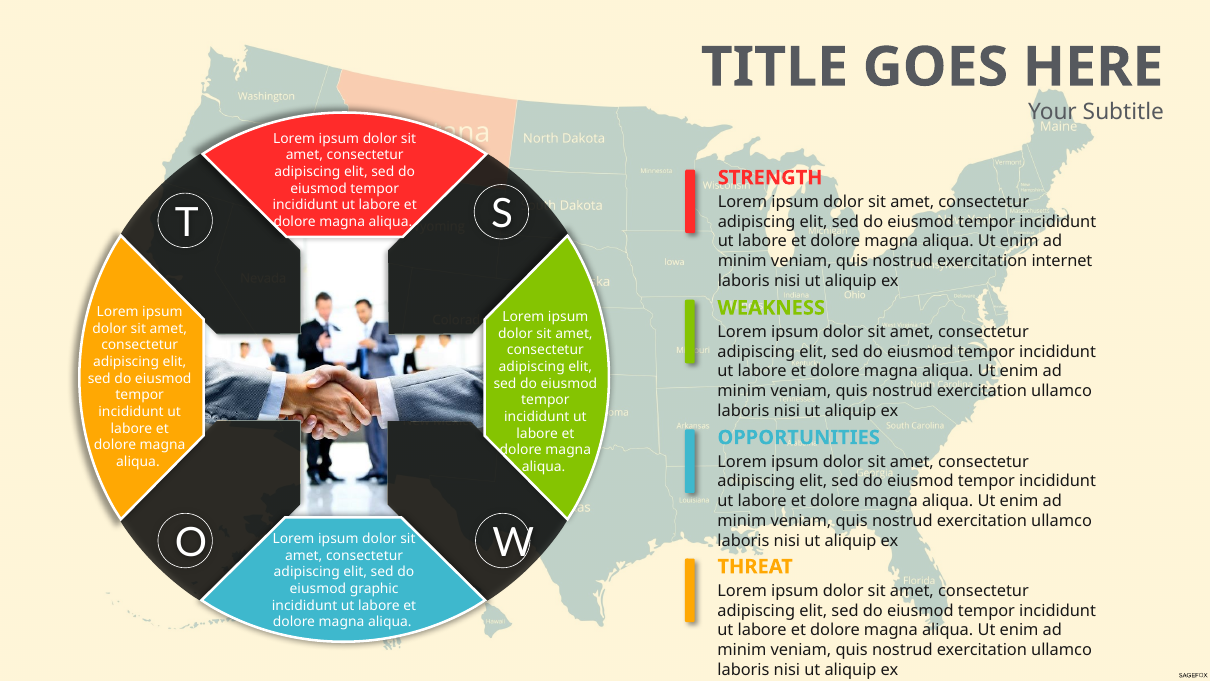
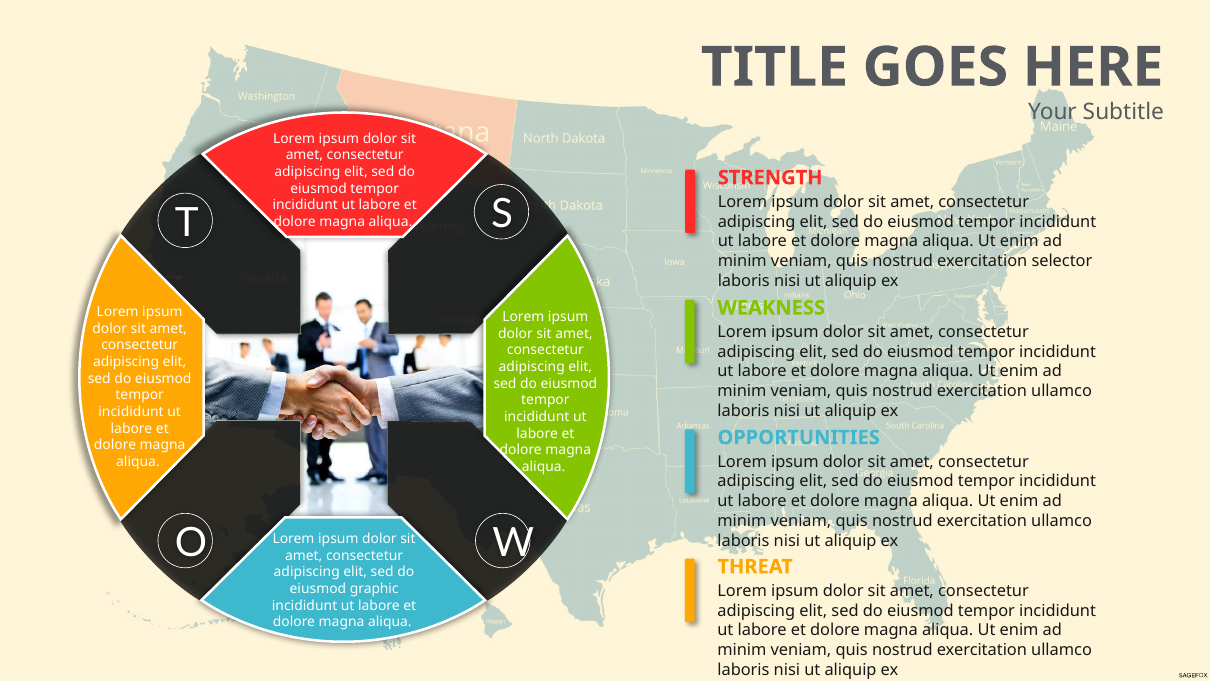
internet: internet -> selector (1062, 261)
